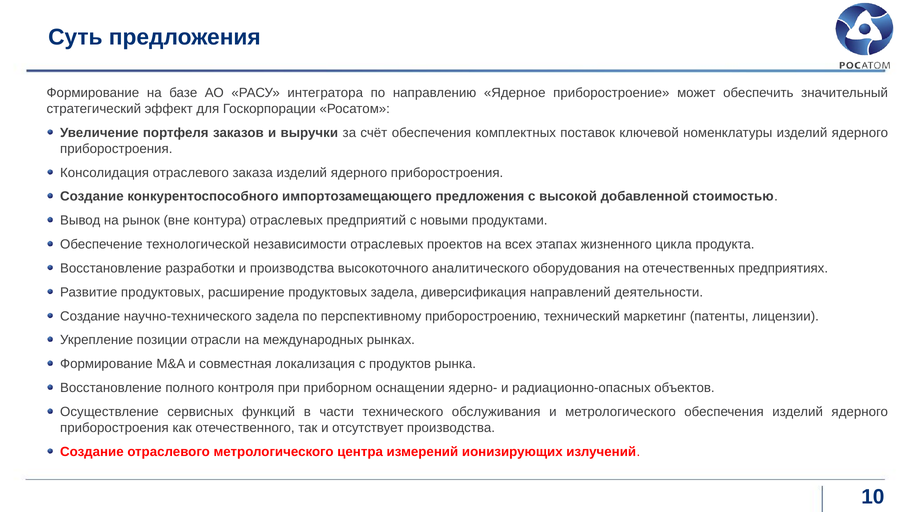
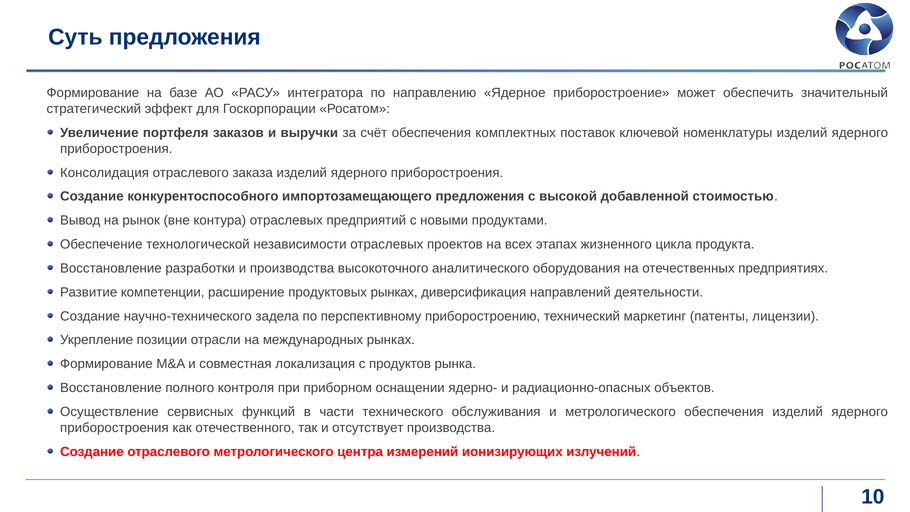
Развитие продуктовых: продуктовых -> компетенции (163, 292)
продуктовых задела: задела -> рынках (394, 292)
